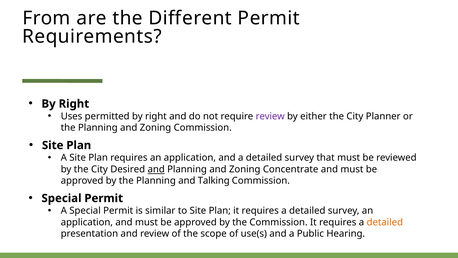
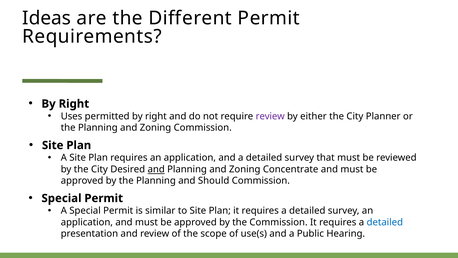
From: From -> Ideas (47, 18)
Talking: Talking -> Should (214, 180)
detailed colour: orange -> blue (385, 222)
